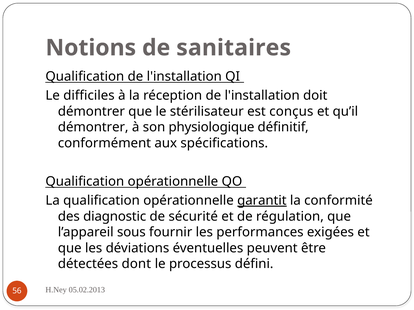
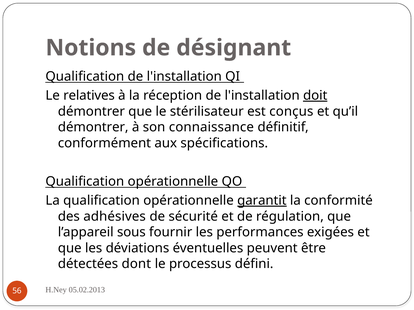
sanitaires: sanitaires -> désignant (234, 48)
difficiles: difficiles -> relatives (89, 96)
doit underline: none -> present (315, 96)
physiologique: physiologique -> connaissance (211, 127)
diagnostic: diagnostic -> adhésives (115, 217)
